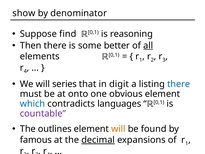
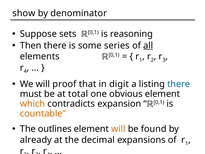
find: find -> sets (68, 34)
better: better -> series (117, 45)
series: series -> proof (64, 84)
onto: onto -> total (78, 94)
which colour: blue -> orange (33, 104)
languages: languages -> expansion (119, 104)
countable colour: purple -> orange (43, 113)
famous: famous -> already (36, 140)
decimal underline: present -> none (98, 140)
